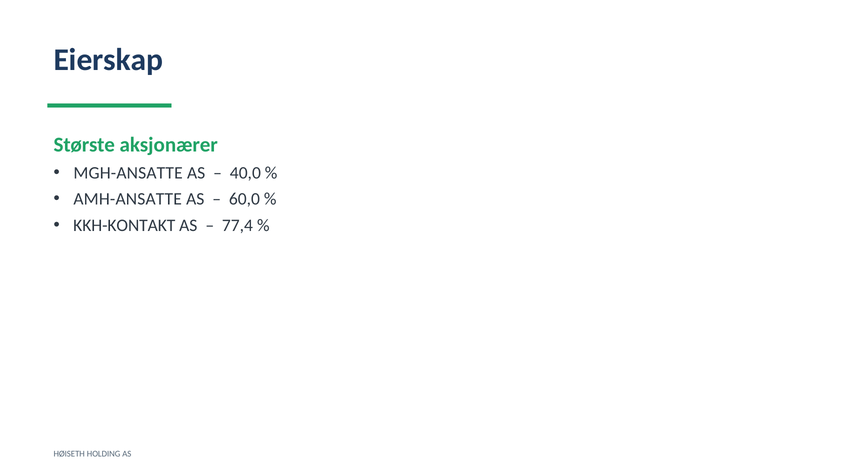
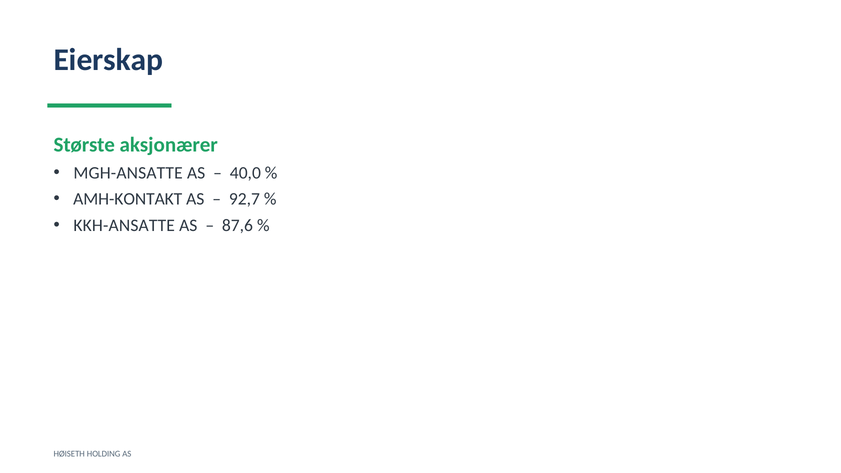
AMH-ANSATTE: AMH-ANSATTE -> AMH-KONTAKT (128, 199)
60,0: 60,0 -> 92,7 (244, 199)
KKH-KONTAKT: KKH-KONTAKT -> KKH-ANSATTE (124, 226)
77,4: 77,4 -> 87,6 (237, 226)
